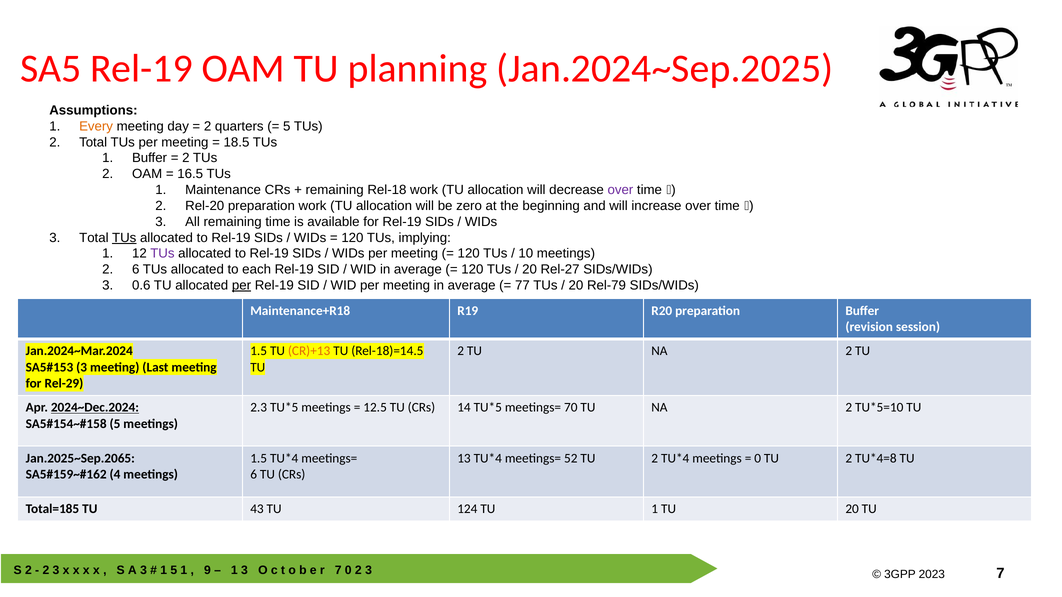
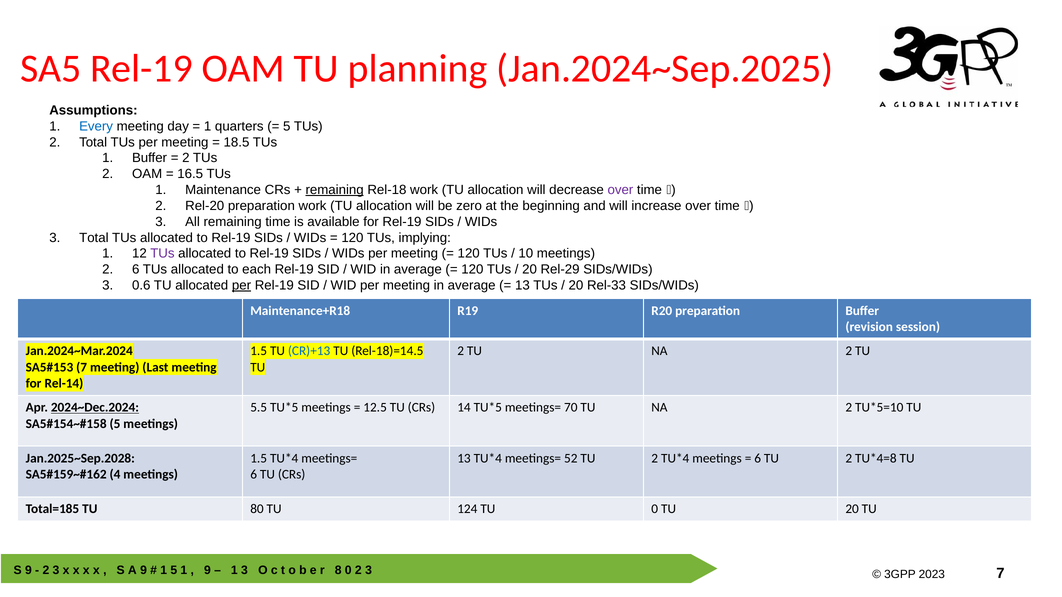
Every colour: orange -> blue (96, 126)
2: 2 -> 1 (208, 126)
remaining underline: none -> present (335, 190)
TUs underline: present -> none (124, 238)
Rel-27: Rel-27 -> Rel-29 (560, 270)
77: 77 -> 13 (522, 286)
Rel-79: Rel-79 -> Rel-33 (606, 286)
CR)+13 colour: orange -> blue (309, 351)
3: 3 -> 7 (82, 367)
Rel-29: Rel-29 -> Rel-14 (64, 384)
2.3: 2.3 -> 5.5 (259, 408)
Jan.2025~Sep.2065: Jan.2025~Sep.2065 -> Jan.2025~Sep.2028 (80, 459)
0: 0 -> 6 (758, 459)
43: 43 -> 80 (257, 509)
TU 1: 1 -> 0 (655, 509)
2: 2 -> 9 (28, 570)
3: 3 -> 9 (144, 570)
7: 7 -> 8 (338, 570)
